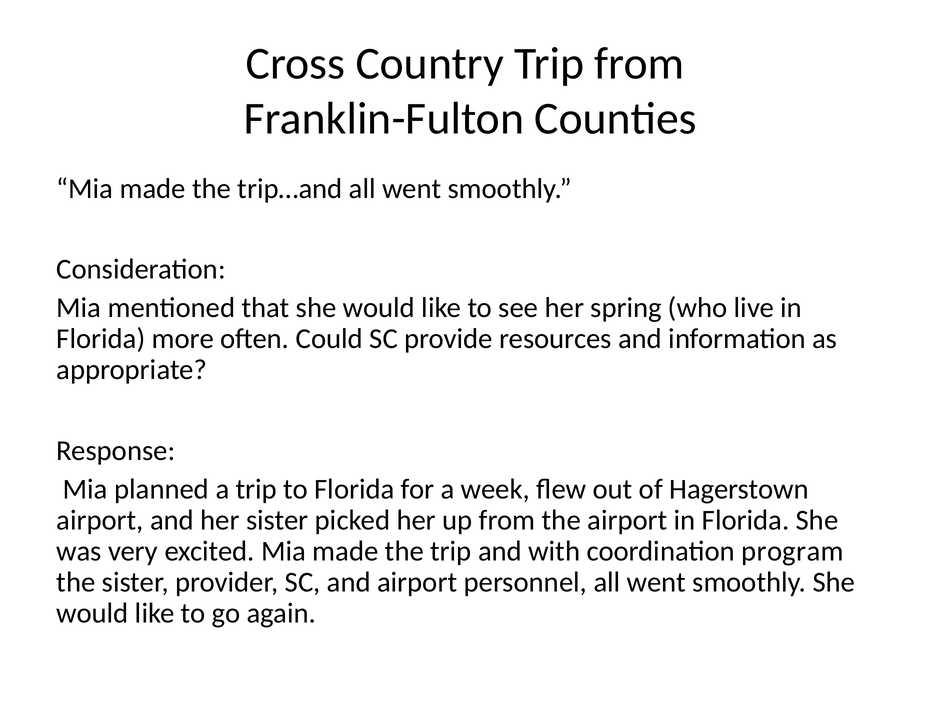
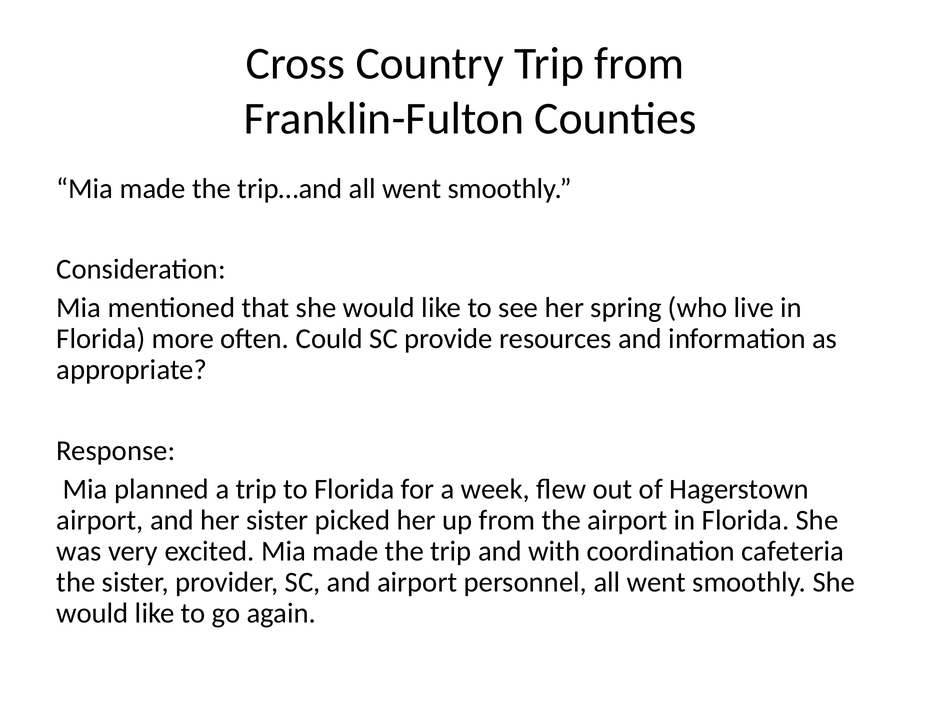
program: program -> cafeteria (793, 551)
